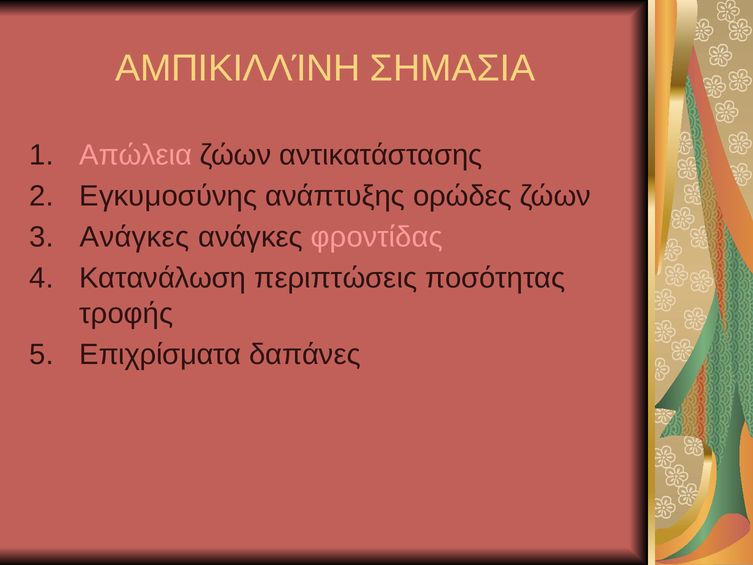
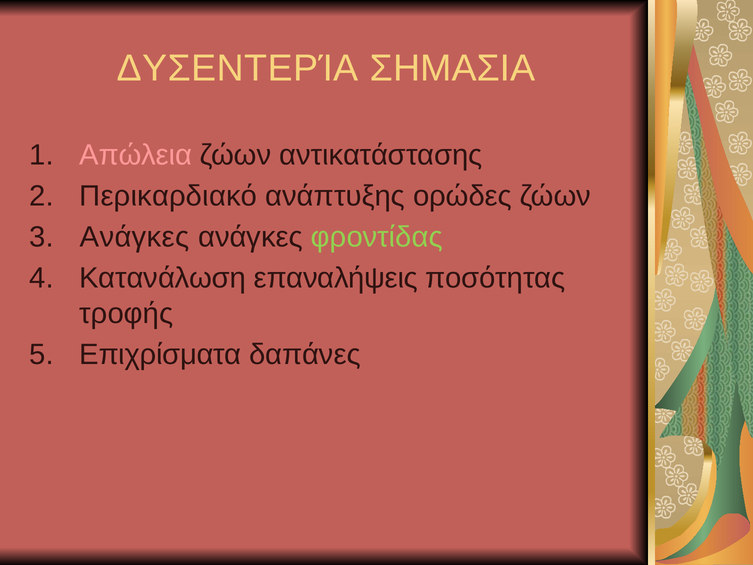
ΑΜΠΙΚΙΛΛΊΝΗ: ΑΜΠΙΚΙΛΛΊΝΗ -> ΔΥΣΕΝΤΕΡΊΑ (238, 68)
Εγκυμοσύνης: Εγκυμοσύνης -> Περικαρδιακό (168, 196)
φροντίδας colour: pink -> light green (377, 237)
περιπτώσεις: περιπτώσεις -> επαναλήψεις (336, 278)
